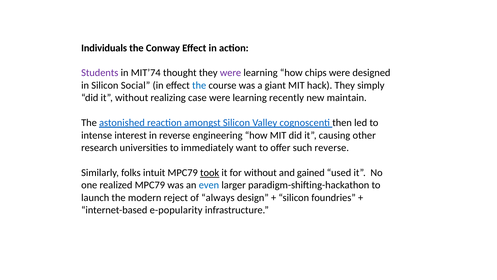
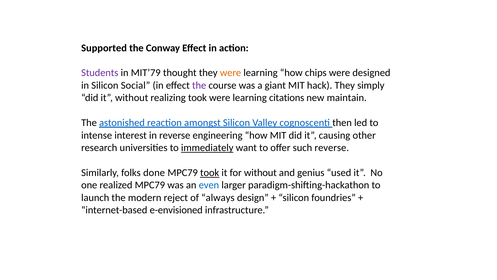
Individuals: Individuals -> Supported (104, 48)
MIT’74: MIT’74 -> MIT’79 (146, 73)
were colour: purple -> orange (231, 73)
the colour: blue -> purple (199, 85)
realizing case: case -> took (197, 98)
recently: recently -> citations (287, 98)
immediately underline: none -> present (207, 148)
intuit: intuit -> done (154, 172)
gained: gained -> genius (311, 172)
e-popularity: e-popularity -> e-envisioned (176, 210)
